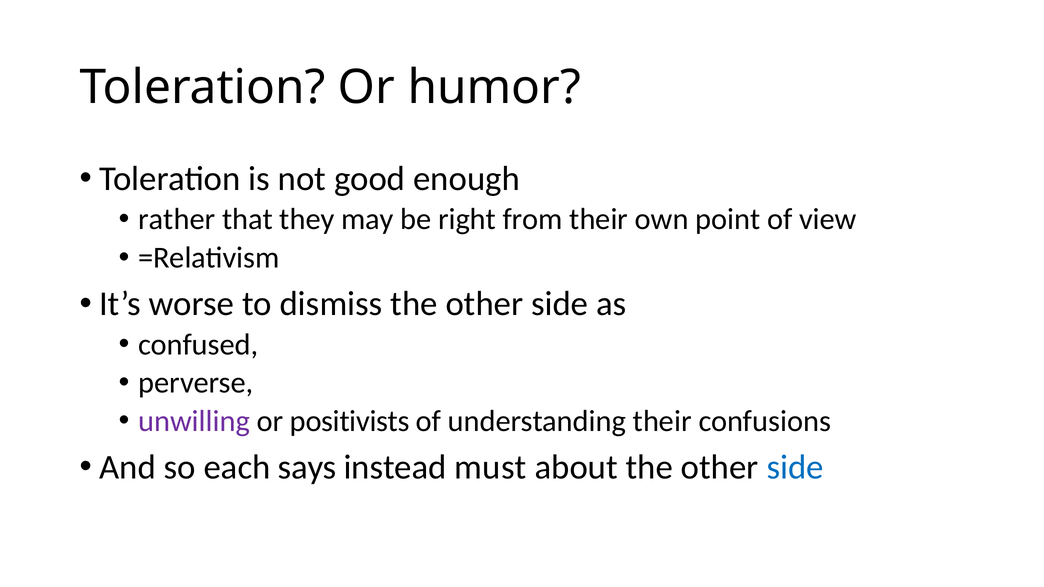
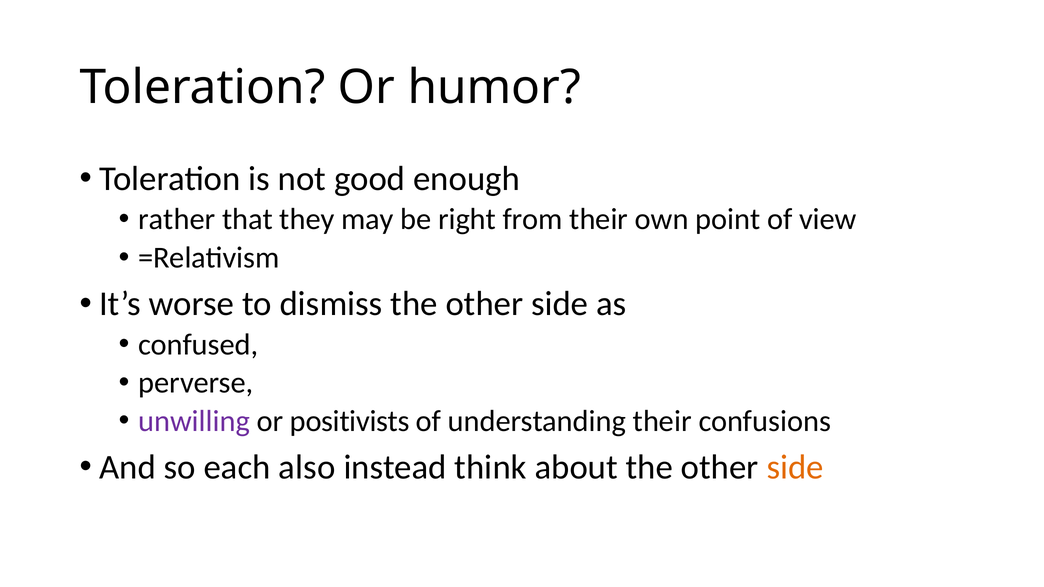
says: says -> also (307, 467)
must: must -> think (491, 467)
side colour: blue -> orange (795, 467)
